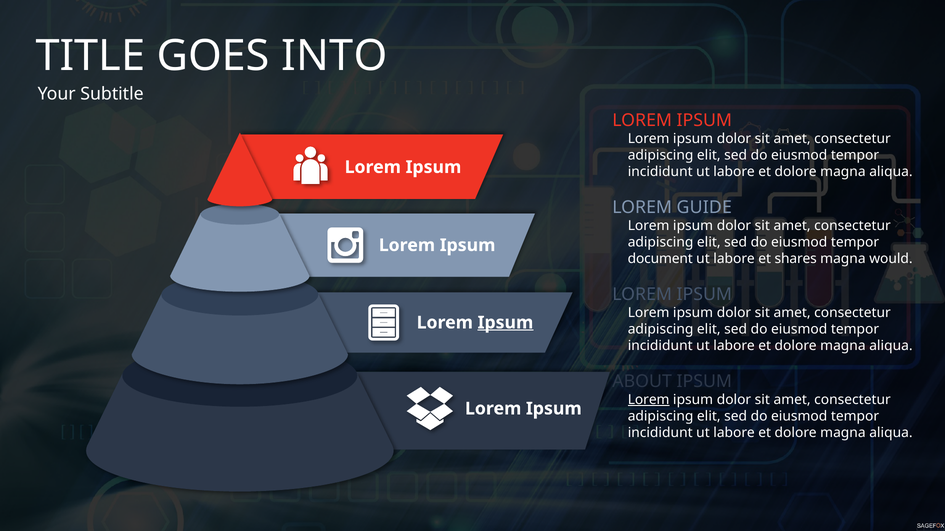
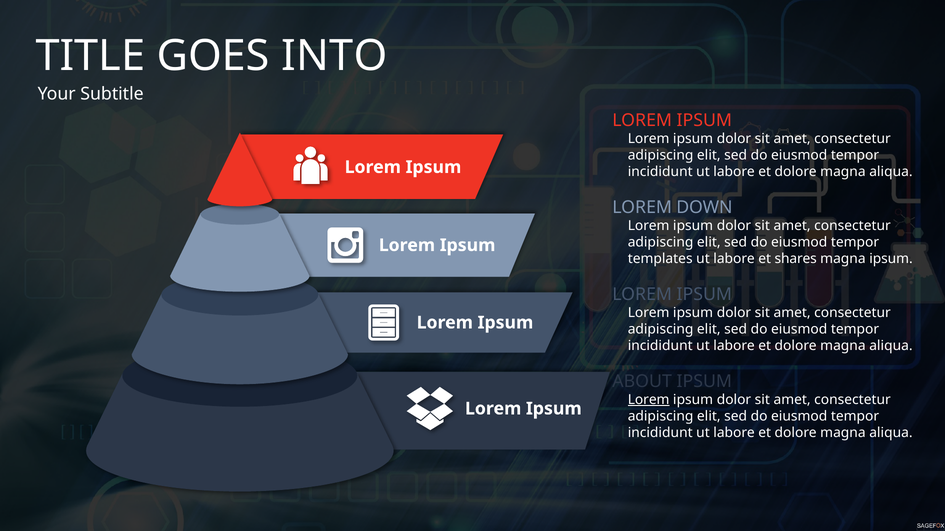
GUIDE: GUIDE -> DOWN (704, 208)
document: document -> templates (660, 259)
magna would: would -> ipsum (891, 259)
Ipsum underline: present -> none (505, 323)
